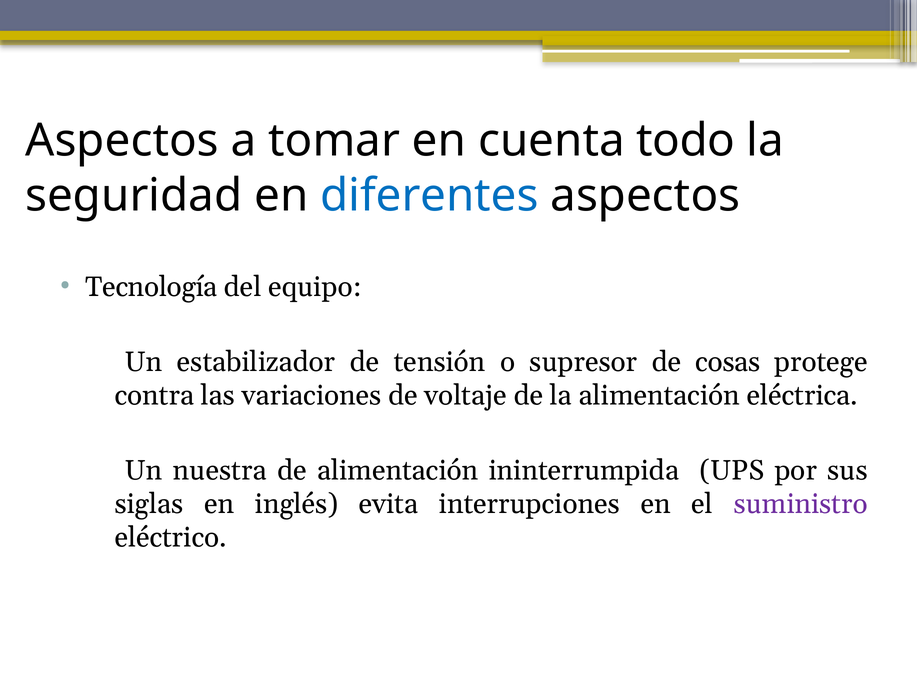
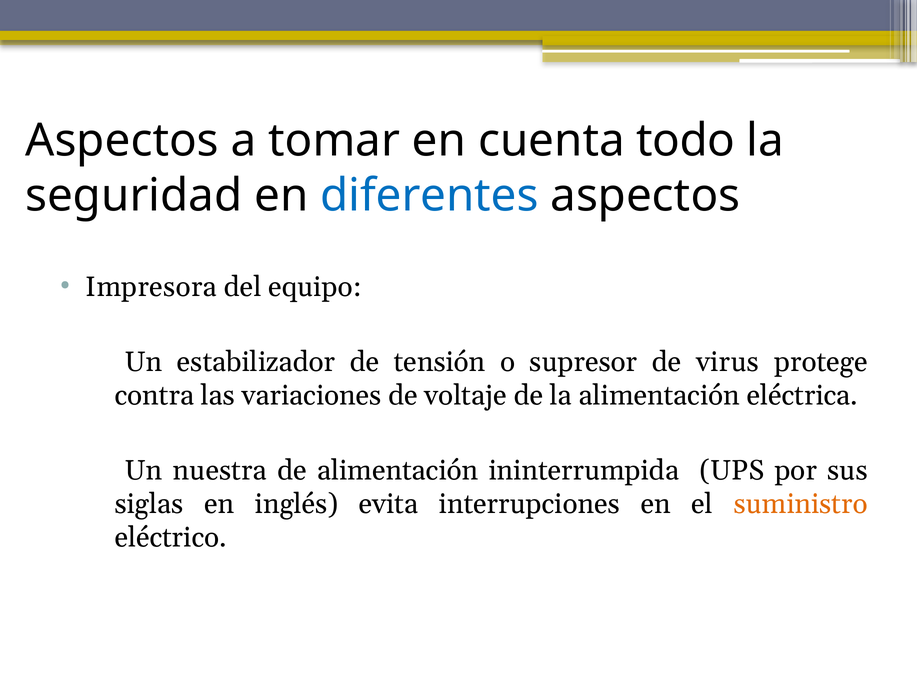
Tecnología: Tecnología -> Impresora (151, 288)
cosas: cosas -> virus (728, 362)
suministro colour: purple -> orange (801, 505)
